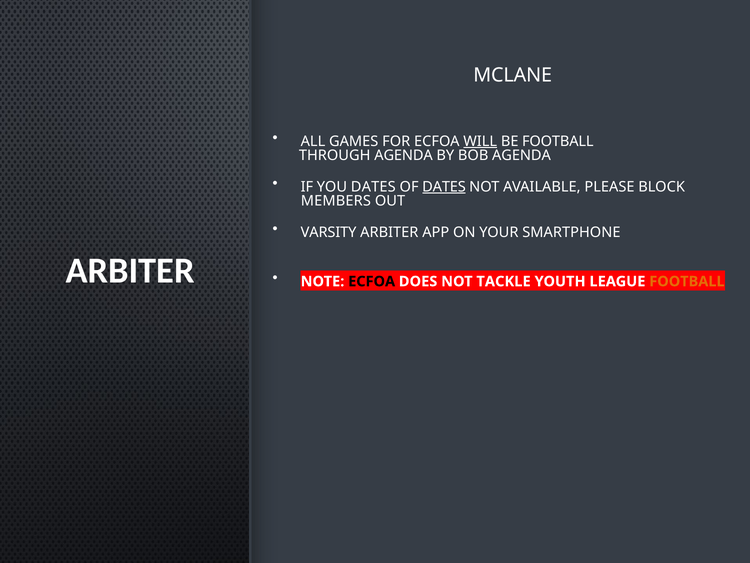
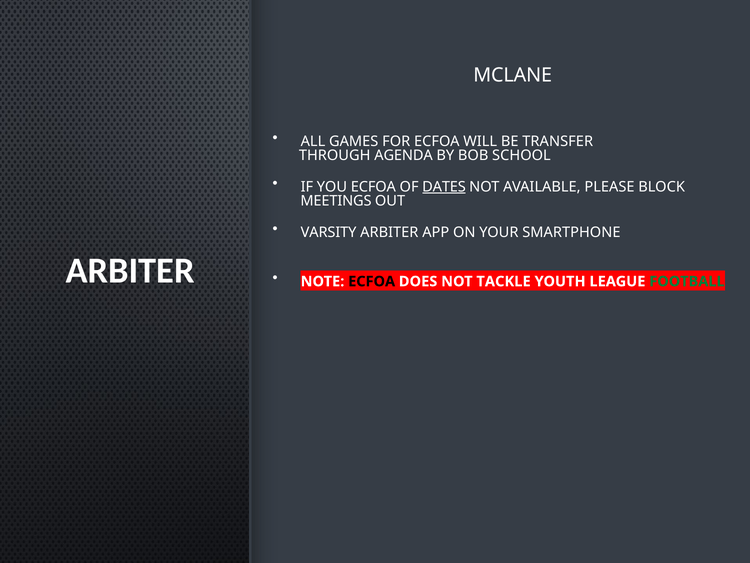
WILL underline: present -> none (480, 141)
BE FOOTBALL: FOOTBALL -> TRANSFER (558, 141)
BOB AGENDA: AGENDA -> SCHOOL (521, 155)
YOU DATES: DATES -> ECFOA (373, 187)
MEMBERS: MEMBERS -> MEETINGS (336, 201)
FOOTBALL colour: orange -> green (687, 281)
